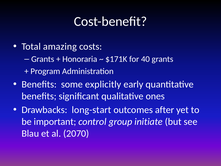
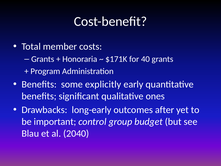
amazing: amazing -> member (60, 46)
long-start: long-start -> long-early (92, 110)
initiate: initiate -> budget (149, 122)
2070: 2070 -> 2040 (76, 133)
